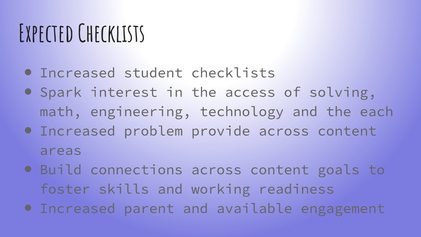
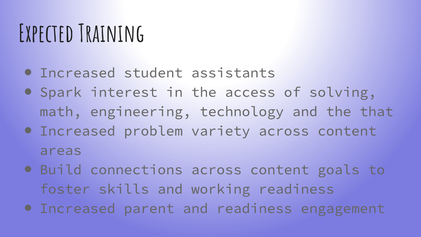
Expected Checklists: Checklists -> Training (111, 34)
student checklists: checklists -> assistants (233, 73)
each: each -> that (377, 111)
provide: provide -> variety (221, 131)
and available: available -> readiness (254, 208)
